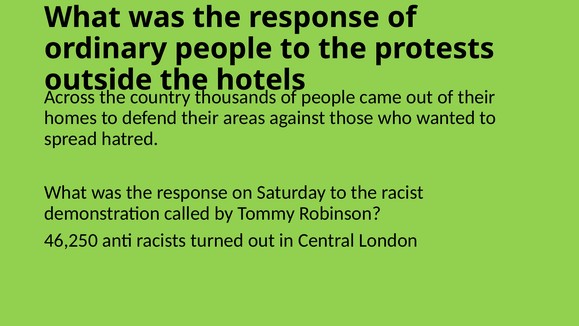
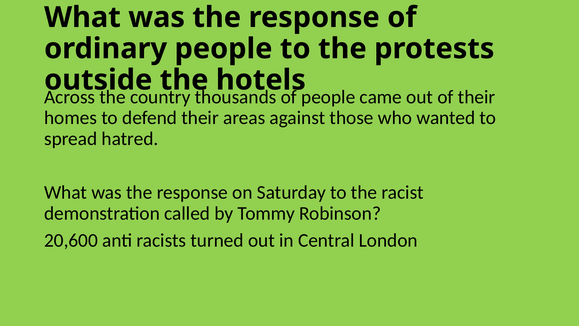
46,250: 46,250 -> 20,600 (71, 240)
